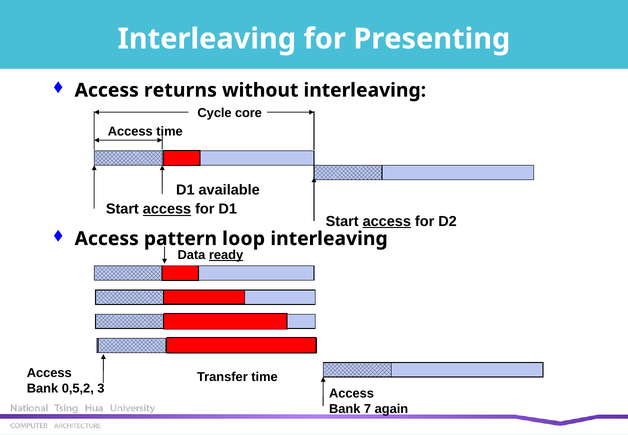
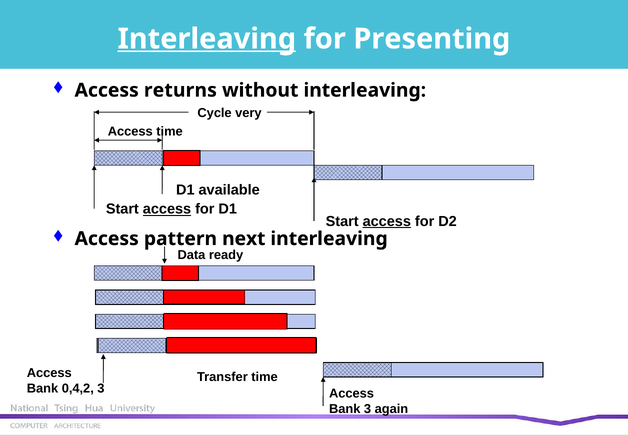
Interleaving underline: none -> present (207, 39)
core: core -> very (248, 113)
loop: loop -> next (244, 239)
ready underline: present -> none (226, 255)
0,5,2: 0,5,2 -> 0,4,2 (78, 388)
Bank 7: 7 -> 3 (368, 409)
